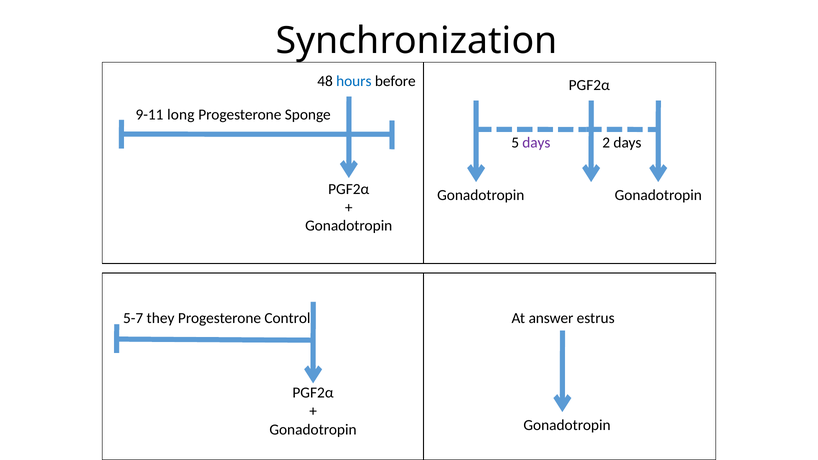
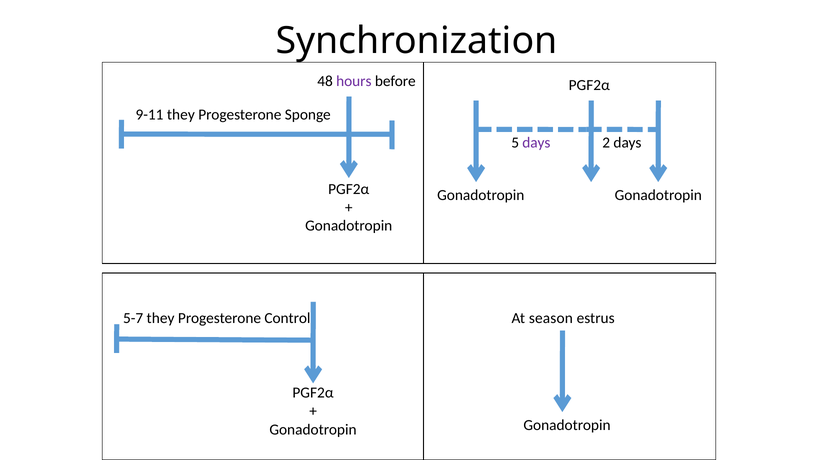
hours colour: blue -> purple (354, 81)
9-11 long: long -> they (181, 115)
answer: answer -> season (551, 318)
